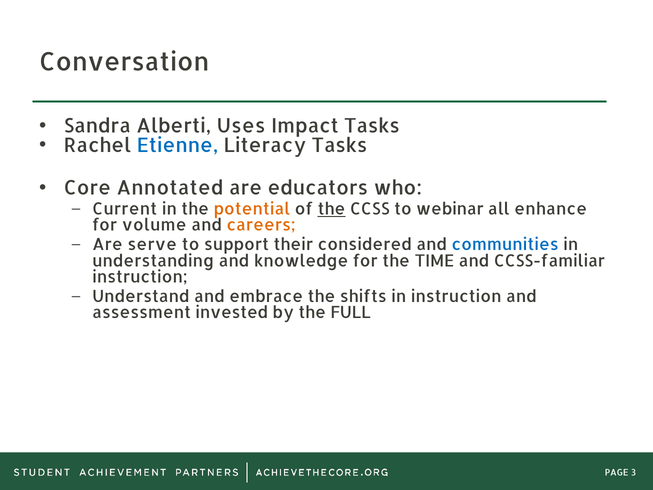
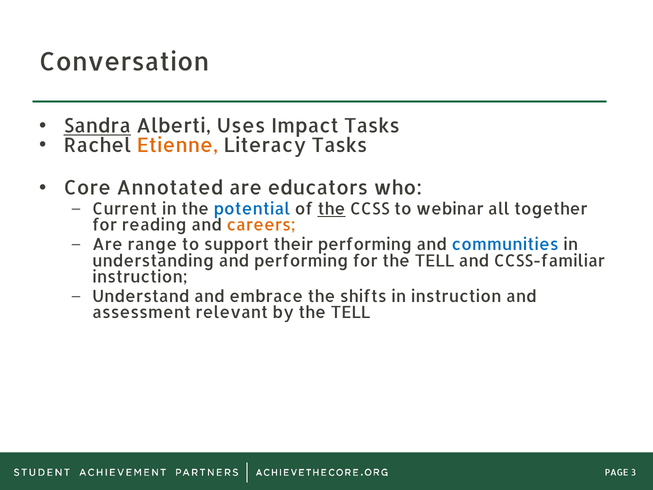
Sandra underline: none -> present (97, 126)
Etienne colour: blue -> orange (177, 145)
potential colour: orange -> blue (252, 209)
enhance: enhance -> together (551, 209)
volume: volume -> reading (154, 225)
serve: serve -> range (152, 245)
their considered: considered -> performing (365, 245)
and knowledge: knowledge -> performing (301, 261)
for the TIME: TIME -> TELL (434, 261)
invested: invested -> relevant (232, 313)
by the FULL: FULL -> TELL (350, 313)
